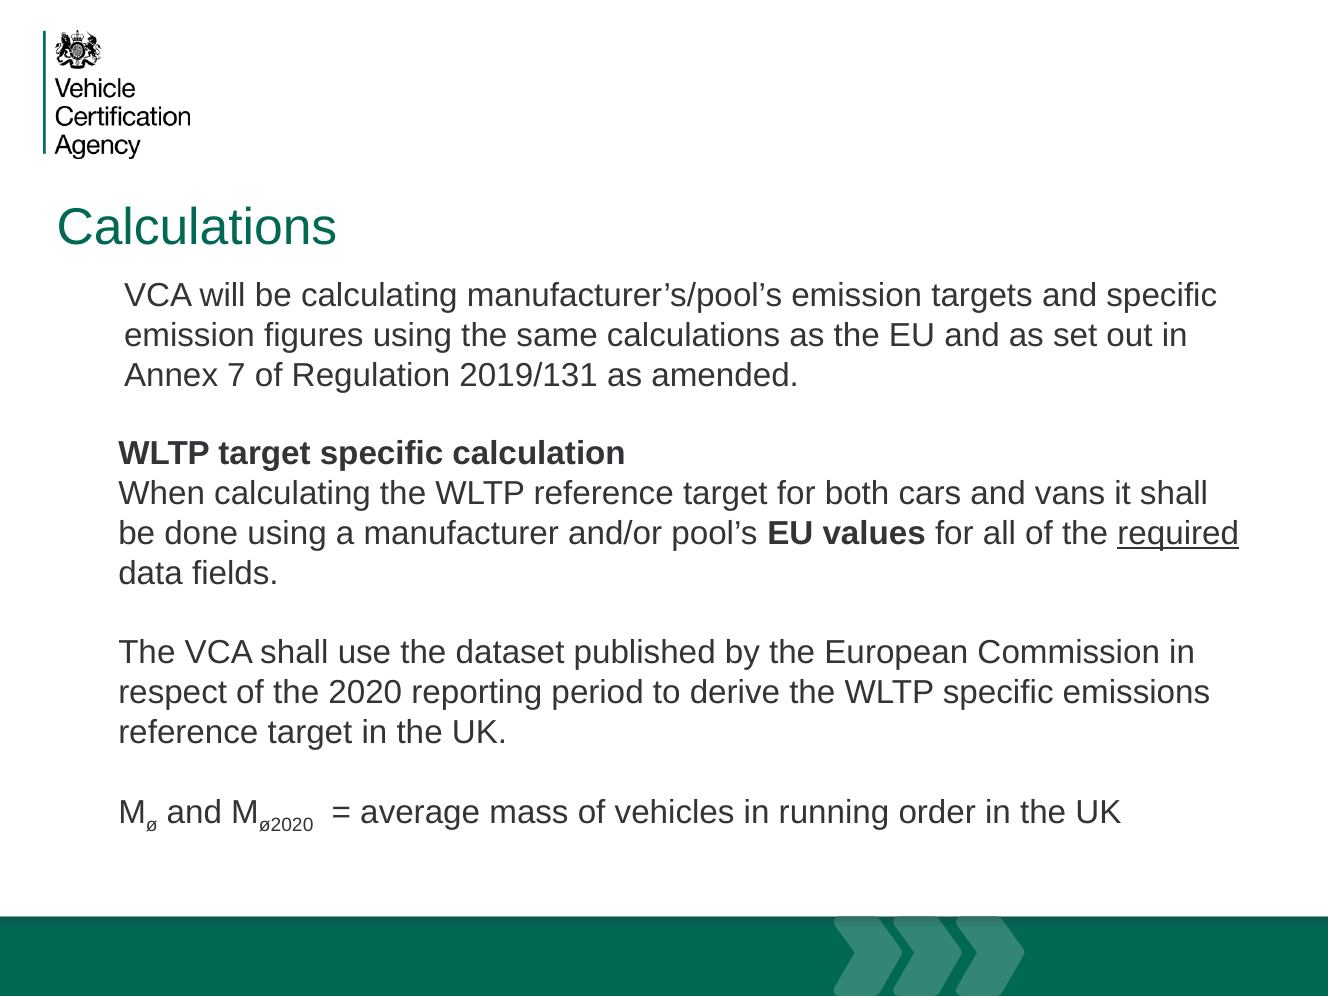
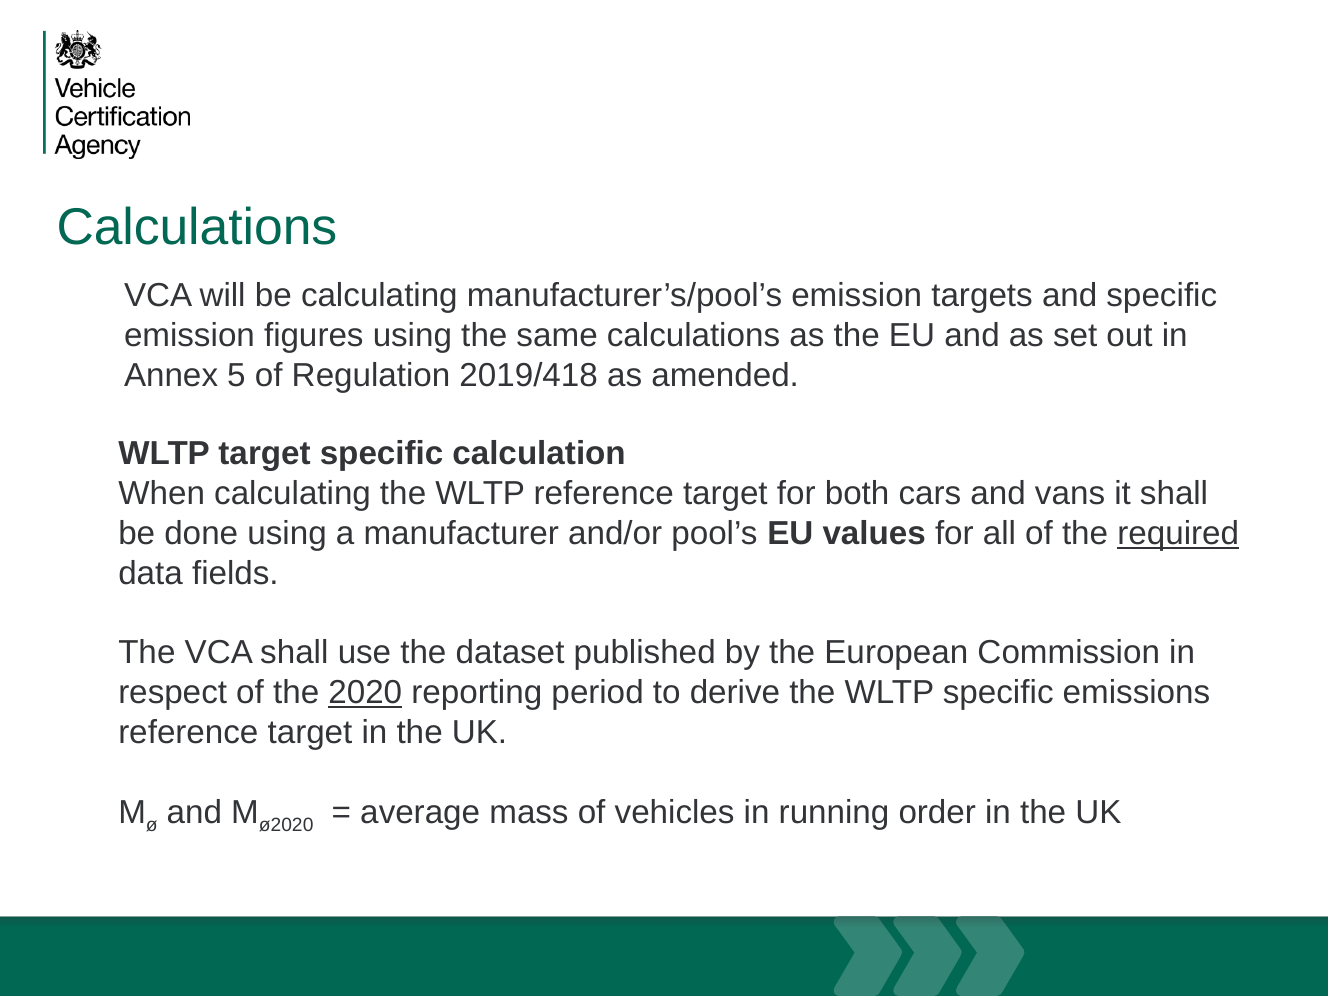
7: 7 -> 5 (236, 375)
2019/131: 2019/131 -> 2019/418 (529, 375)
2020 underline: none -> present (365, 693)
